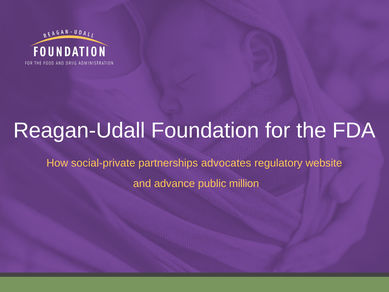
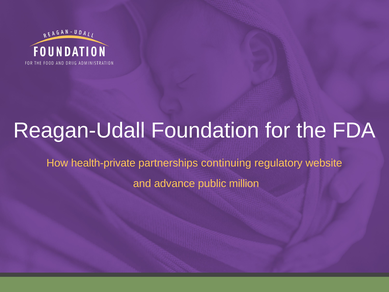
social-private: social-private -> health-private (103, 163)
advocates: advocates -> continuing (226, 163)
